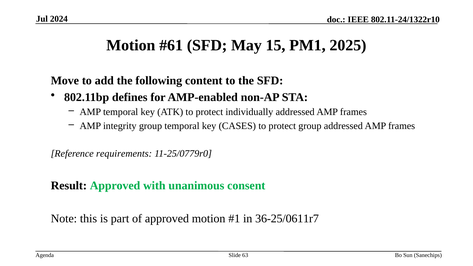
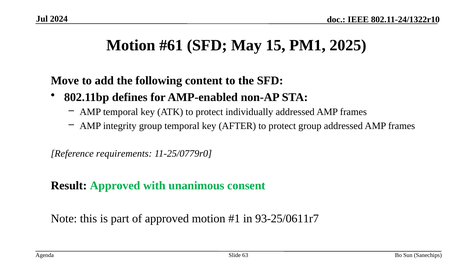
CASES: CASES -> AFTER (237, 126)
36-25/0611r7: 36-25/0611r7 -> 93-25/0611r7 (287, 219)
